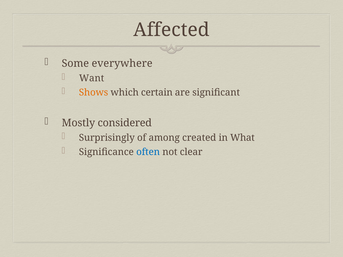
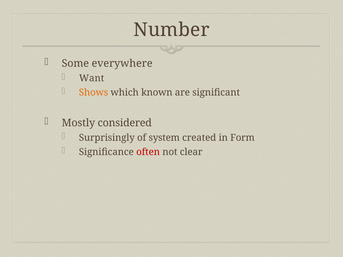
Affected: Affected -> Number (171, 30)
certain: certain -> known (157, 93)
among: among -> system (164, 138)
What: What -> Form (242, 138)
often colour: blue -> red (148, 152)
